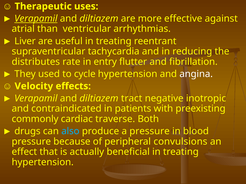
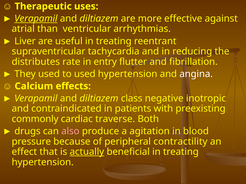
to cycle: cycle -> used (85, 74)
Velocity: Velocity -> Calcium (34, 86)
tract: tract -> class (132, 99)
also colour: light blue -> pink (70, 132)
a pressure: pressure -> agitation (150, 132)
convulsions: convulsions -> contractility (180, 142)
actually underline: none -> present (87, 152)
